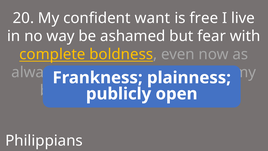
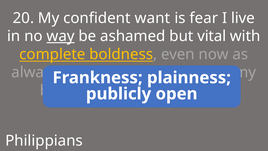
free: free -> fear (204, 18)
way underline: none -> present (61, 36)
fear: fear -> vital (212, 36)
